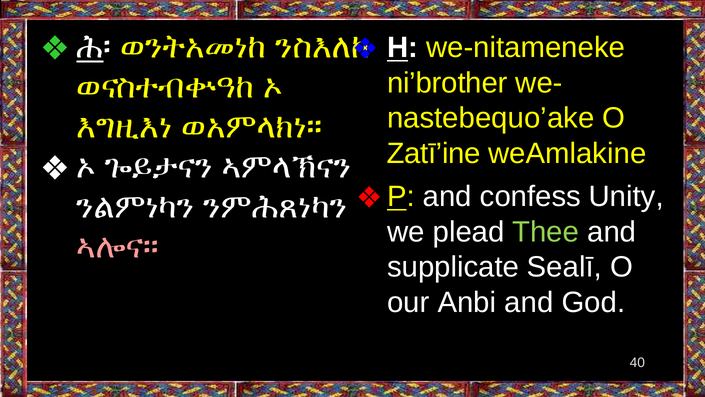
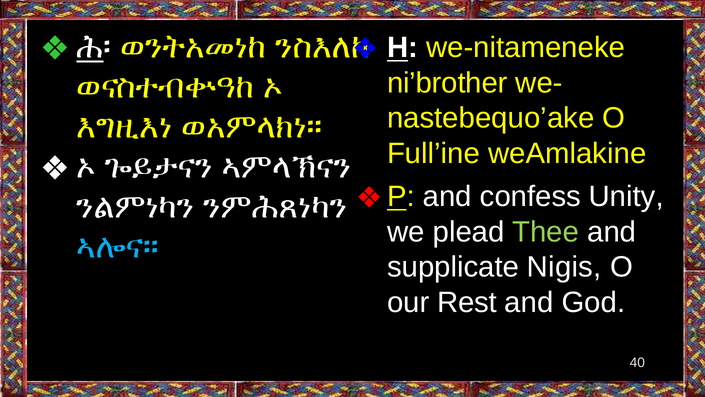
Zatī’ine: Zatī’ine -> Full’ine (434, 153)
ኣሎና። colour: pink -> light blue (118, 247)
Sealī: Sealī -> Nigis (564, 267)
Anbi: Anbi -> Rest (467, 302)
